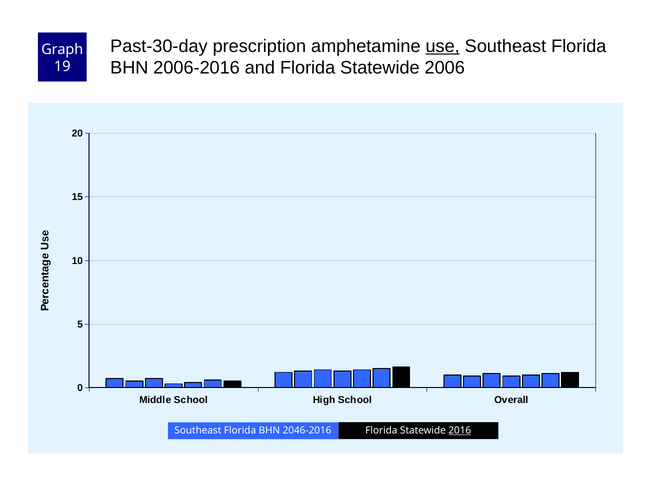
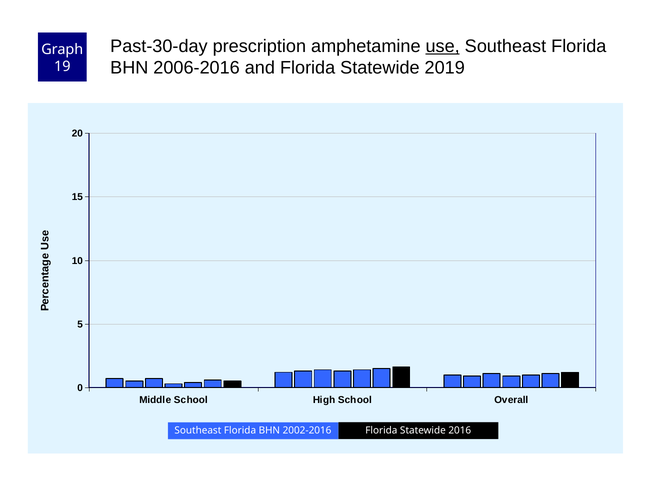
2006: 2006 -> 2019 (445, 68)
2046-2016: 2046-2016 -> 2002-2016 (307, 430)
2016 underline: present -> none (460, 430)
